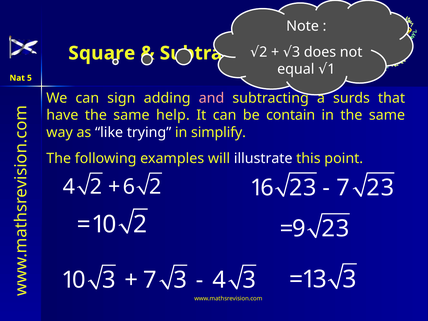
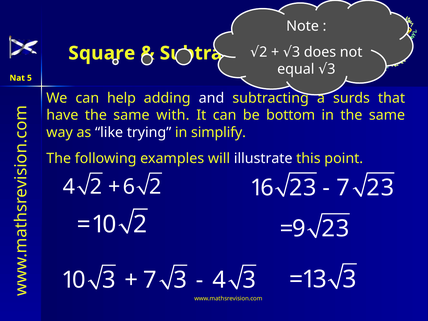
equal 1: 1 -> 3 (331, 69)
sign: sign -> help (121, 98)
and colour: pink -> white (211, 98)
help: help -> with (173, 115)
contain: contain -> bottom (291, 115)
